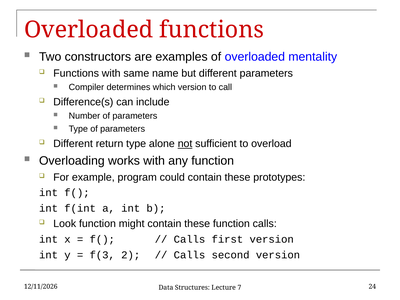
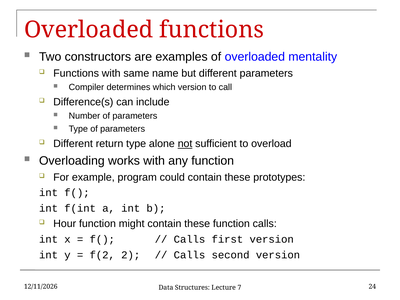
Look: Look -> Hour (65, 224)
f(3: f(3 -> f(2 (102, 255)
